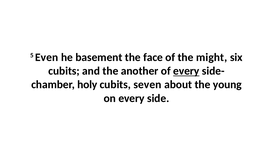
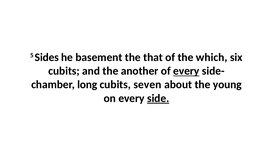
Even: Even -> Sides (47, 57)
face: face -> that (153, 57)
might: might -> which (212, 57)
holy: holy -> long (87, 84)
side underline: none -> present (158, 98)
